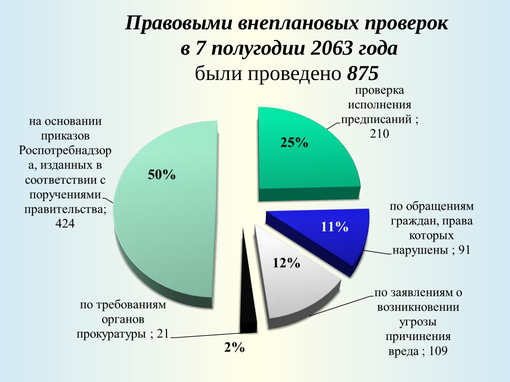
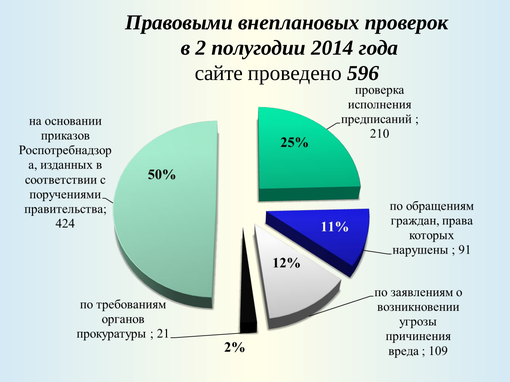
7: 7 -> 2 (201, 48)
2063: 2063 -> 2014 (332, 48)
были: были -> сайте (219, 73)
875: 875 -> 596 (363, 73)
